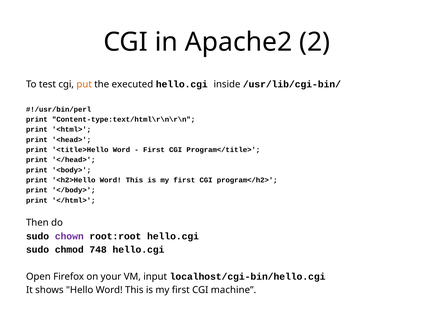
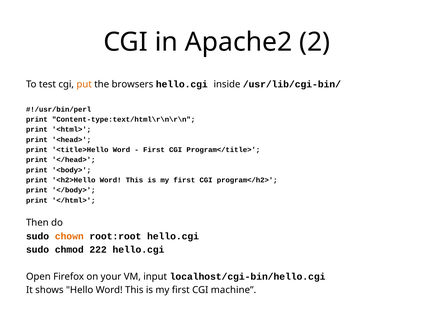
executed: executed -> browsers (132, 85)
chown colour: purple -> orange (69, 237)
748: 748 -> 222 (98, 250)
